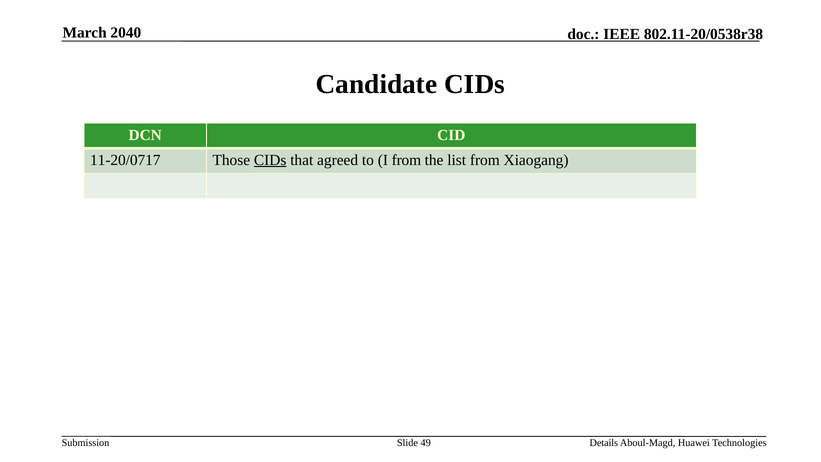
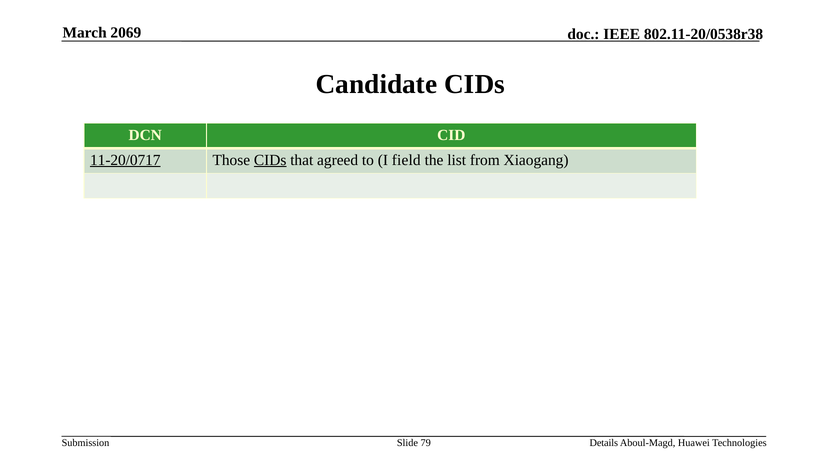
2040: 2040 -> 2069 (126, 33)
11-20/0717 underline: none -> present (125, 160)
I from: from -> field (406, 160)
49: 49 -> 79 (426, 443)
